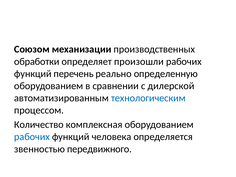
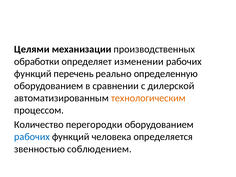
Союзом: Союзом -> Целями (32, 49)
произошли: произошли -> изменении (139, 61)
технологическим colour: blue -> orange (148, 98)
комплексная: комплексная -> перегородки (94, 125)
передвижного: передвижного -> соблюдением (99, 149)
